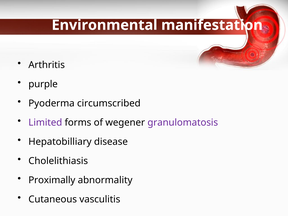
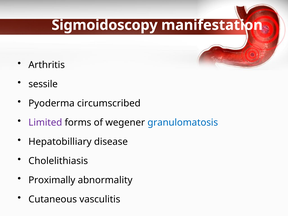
Environmental: Environmental -> Sigmoidoscopy (105, 25)
purple: purple -> sessile (43, 84)
granulomatosis colour: purple -> blue (183, 123)
